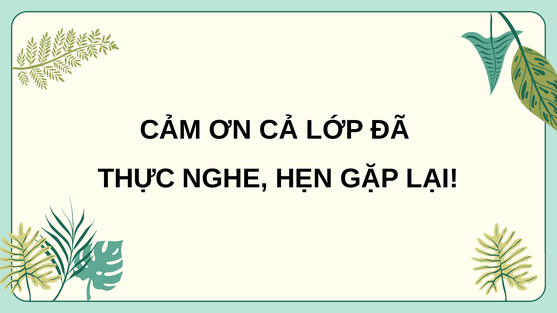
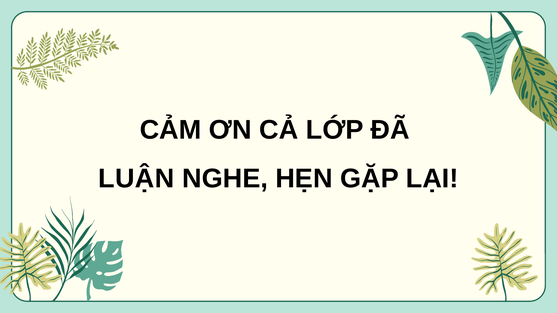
THỰC: THỰC -> LUẬN (136, 179)
